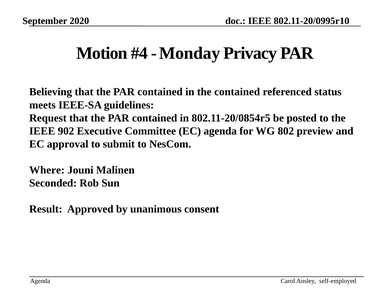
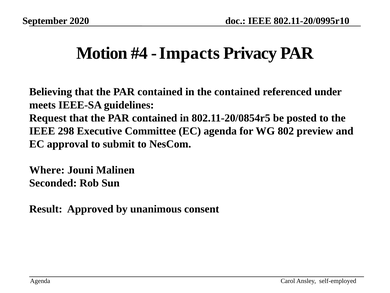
Monday: Monday -> Impacts (190, 53)
status: status -> under (328, 92)
902: 902 -> 298 (66, 131)
